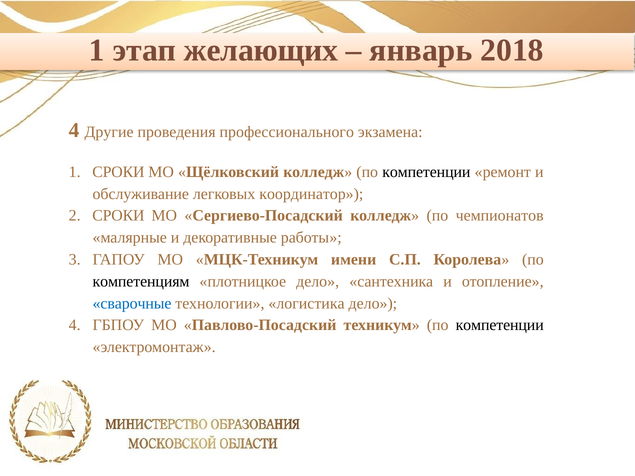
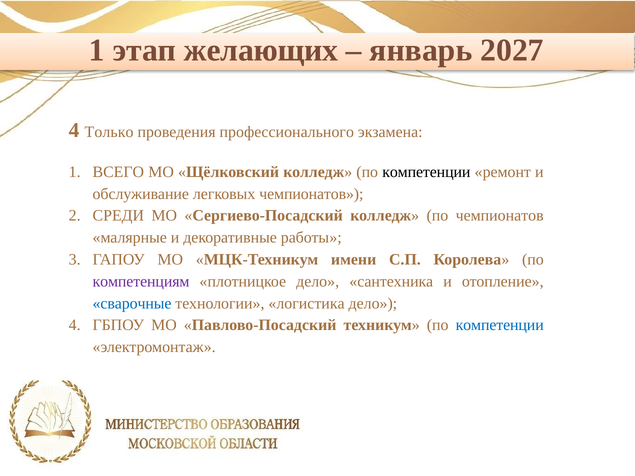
2018: 2018 -> 2027 (512, 50)
Другие: Другие -> Только (109, 132)
1 СРОКИ: СРОКИ -> ВСЕГО (118, 172)
легковых координатор: координатор -> чемпионатов (311, 194)
СРОКИ: СРОКИ -> СРЕДИ (118, 216)
компетенциям colour: black -> purple (141, 282)
компетенции colour: black -> blue (500, 325)
